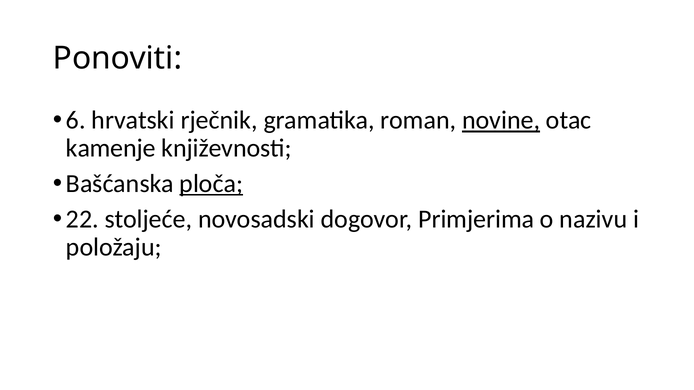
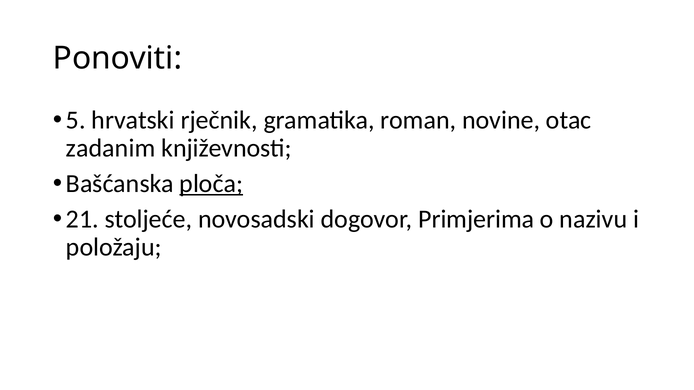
6: 6 -> 5 (76, 120)
novine underline: present -> none (501, 120)
kamenje: kamenje -> zadanim (111, 149)
22: 22 -> 21 (82, 219)
